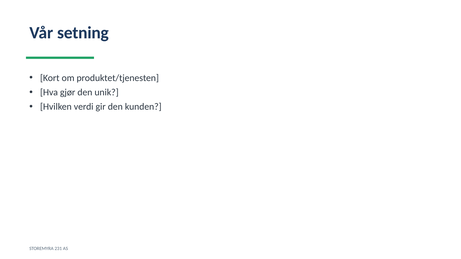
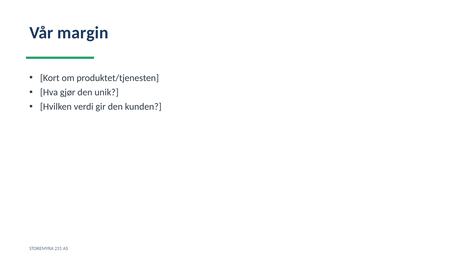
setning: setning -> margin (83, 33)
